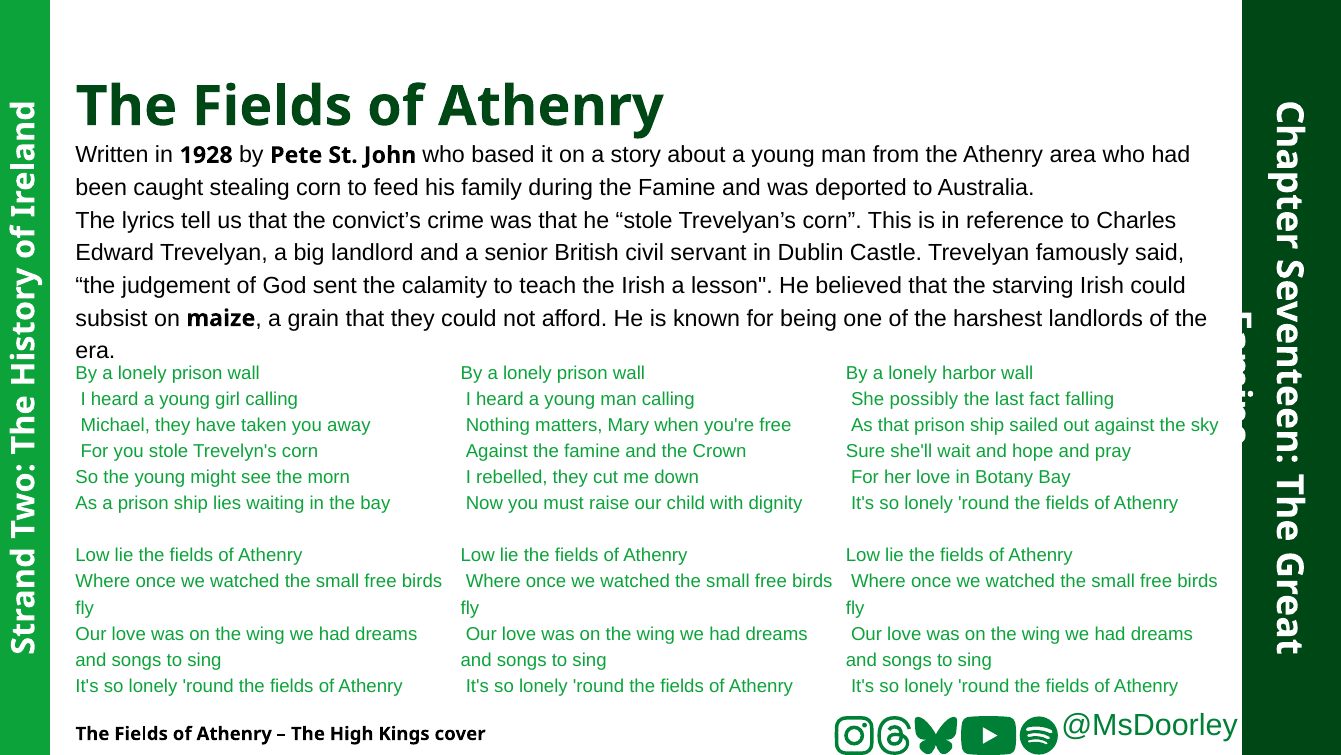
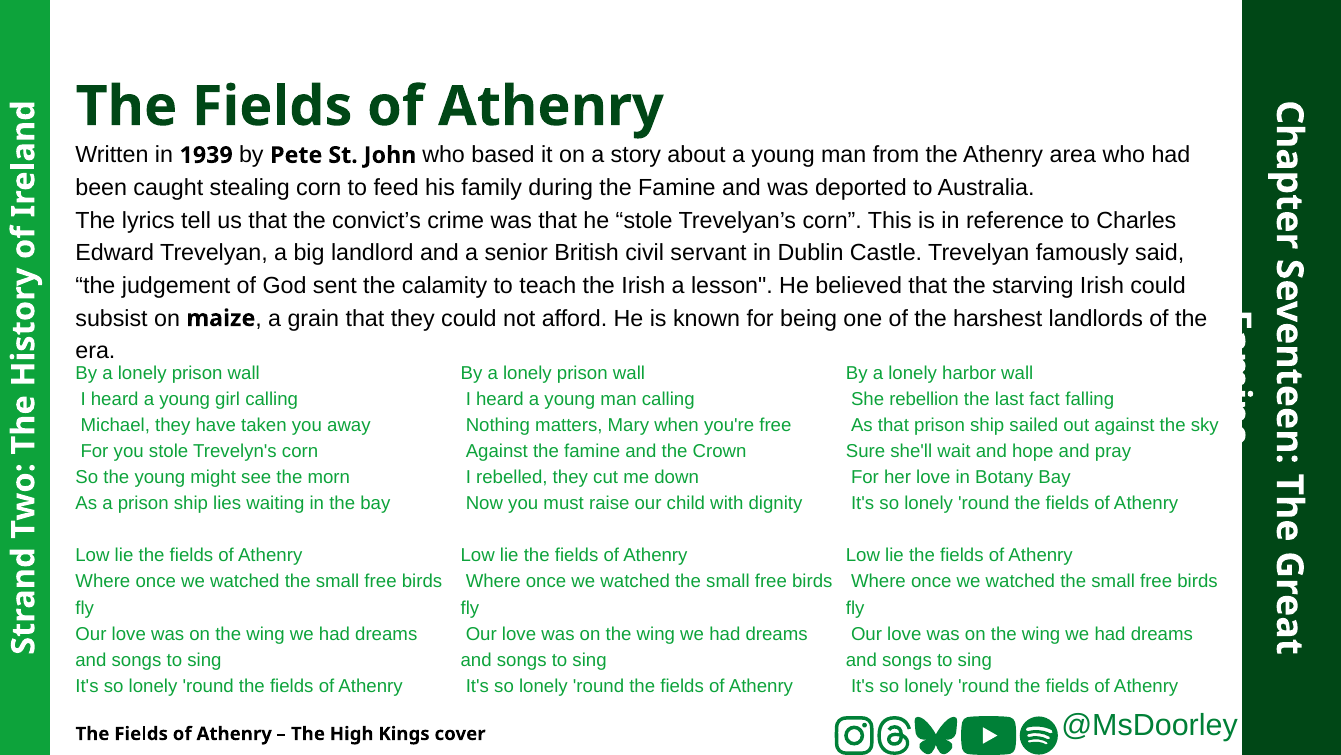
1928: 1928 -> 1939 (206, 155)
possibly: possibly -> rebellion (924, 399)
